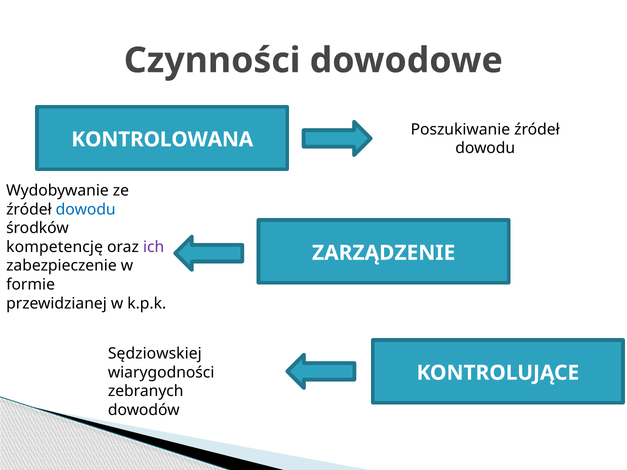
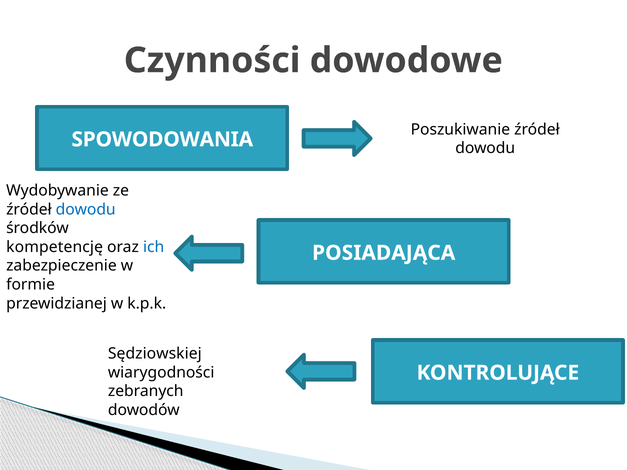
KONTROLOWANA: KONTROLOWANA -> SPOWODOWANIA (162, 140)
ich colour: purple -> blue (154, 247)
ZARZĄDZENIE: ZARZĄDZENIE -> POSIADAJĄCA (384, 253)
